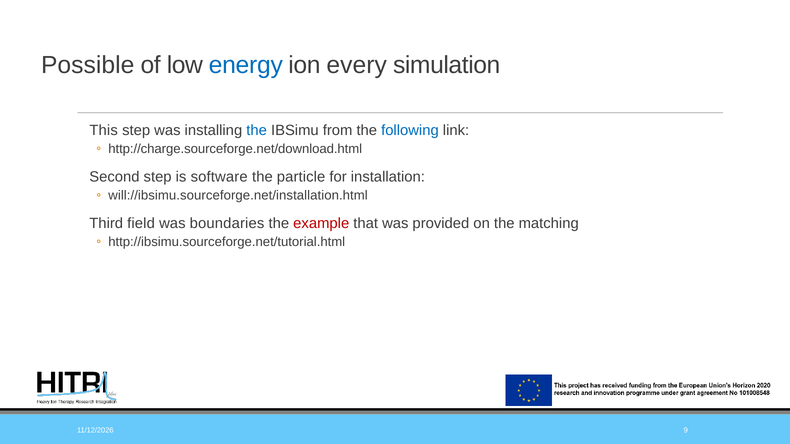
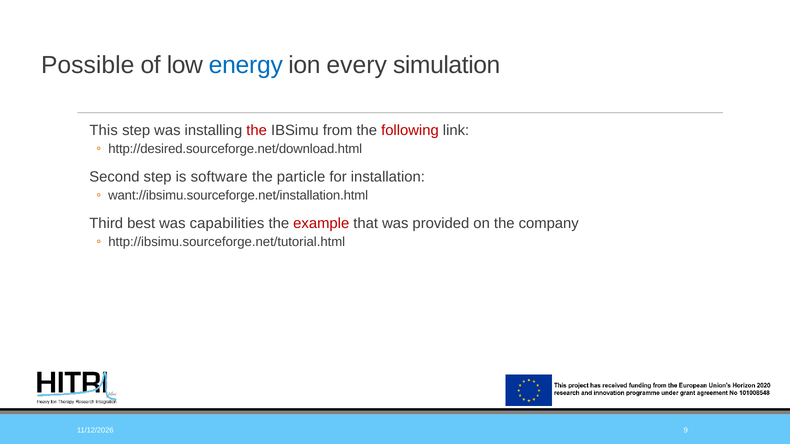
the colour: blue -> red (257, 130)
following colour: blue -> red (410, 130)
http://charge.sourceforge.net/download.html: http://charge.sourceforge.net/download.html -> http://desired.sourceforge.net/download.html (235, 149)
will://ibsimu.sourceforge.net/installation.html: will://ibsimu.sourceforge.net/installation.html -> want://ibsimu.sourceforge.net/installation.html (238, 196)
field: field -> best (141, 224)
boundaries: boundaries -> capabilities (227, 224)
matching: matching -> company (549, 224)
